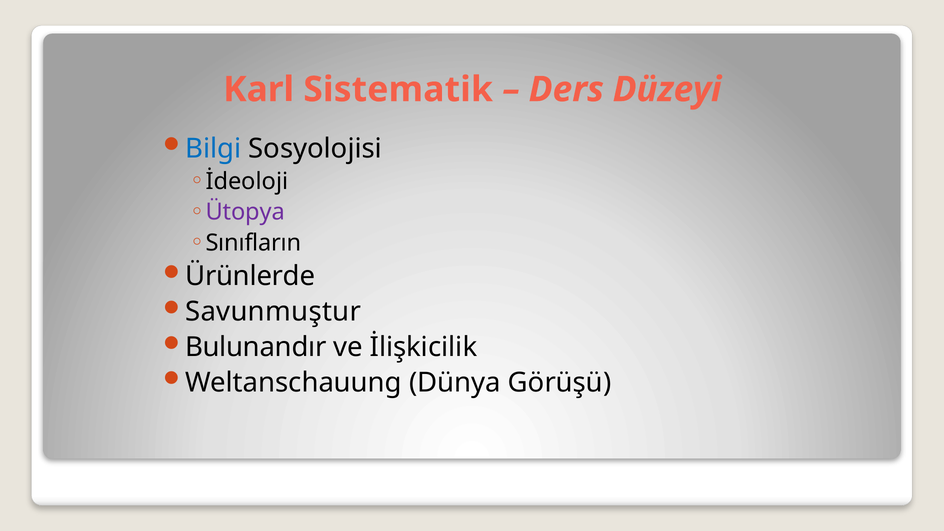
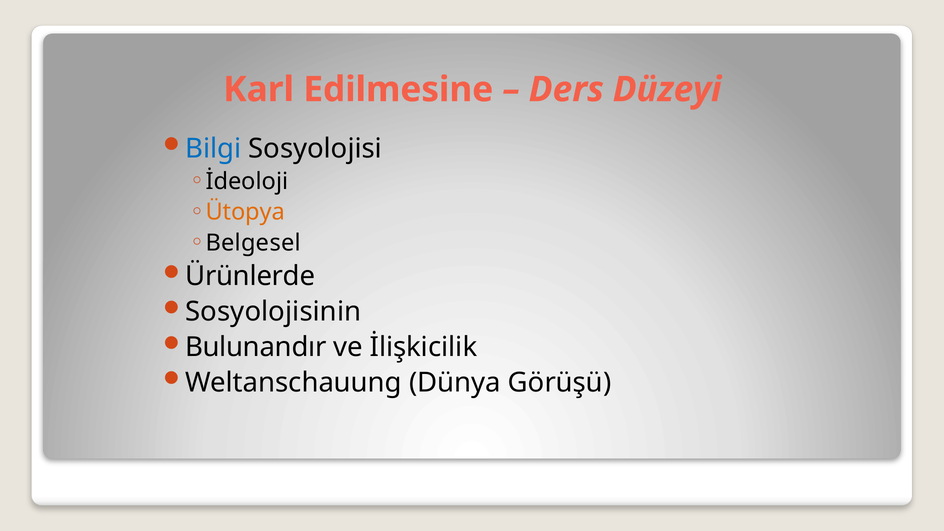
Sistematik: Sistematik -> Edilmesine (398, 90)
Ütopya colour: purple -> orange (245, 212)
Sınıfların: Sınıfların -> Belgesel (253, 243)
Savunmuştur: Savunmuştur -> Sosyolojisinin (273, 312)
